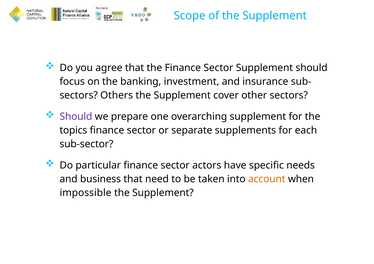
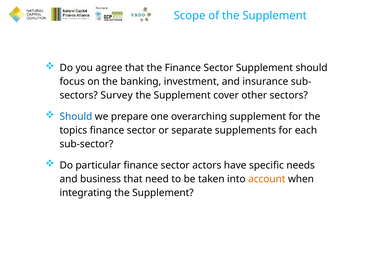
Others: Others -> Survey (117, 95)
Should colour: purple -> blue (76, 116)
impossible: impossible -> integrating (86, 193)
